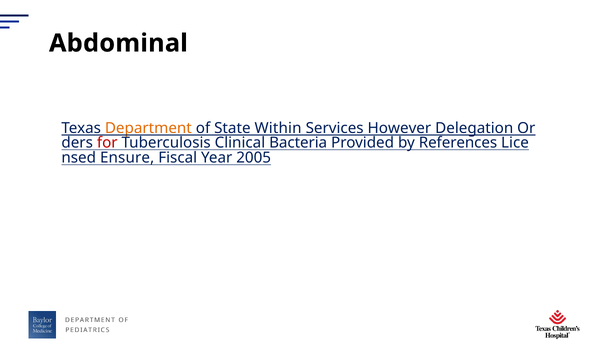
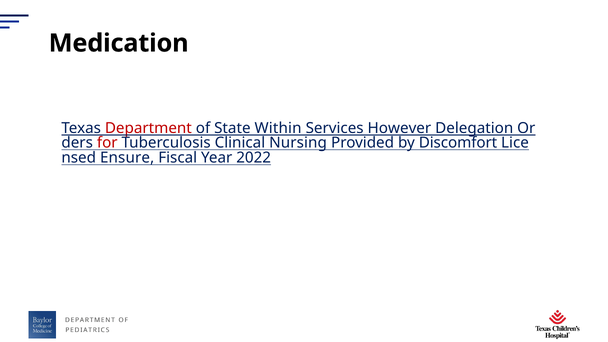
Abdominal: Abdominal -> Medication (119, 43)
Department colour: orange -> red (148, 128)
Bacteria: Bacteria -> Nursing (298, 143)
References: References -> Discomfort (458, 143)
2005: 2005 -> 2022 (254, 158)
